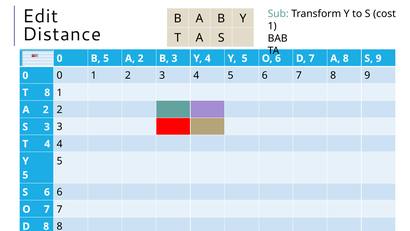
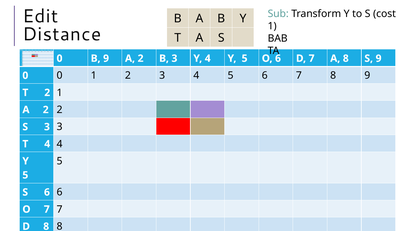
B 5: 5 -> 9 (106, 58)
T 8: 8 -> 2 (47, 93)
